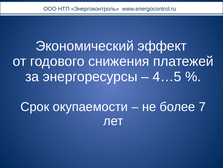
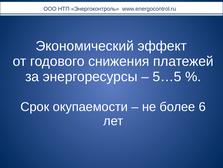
4…5: 4…5 -> 5…5 (167, 76)
7: 7 -> 6 (202, 106)
